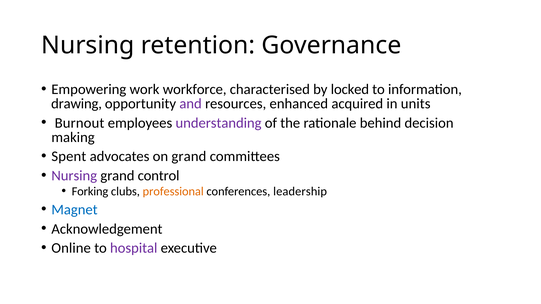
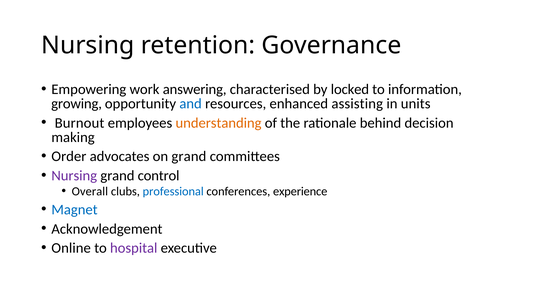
workforce: workforce -> answering (195, 90)
drawing: drawing -> growing (77, 104)
and colour: purple -> blue (191, 104)
acquired: acquired -> assisting (357, 104)
understanding colour: purple -> orange (219, 123)
Spent: Spent -> Order (69, 157)
Forking: Forking -> Overall (90, 192)
professional colour: orange -> blue (173, 192)
leadership: leadership -> experience (300, 192)
